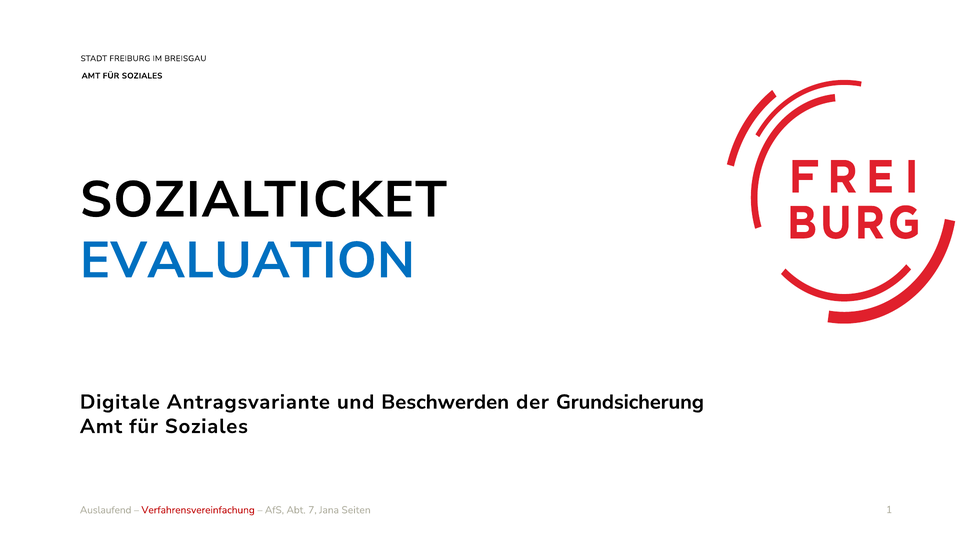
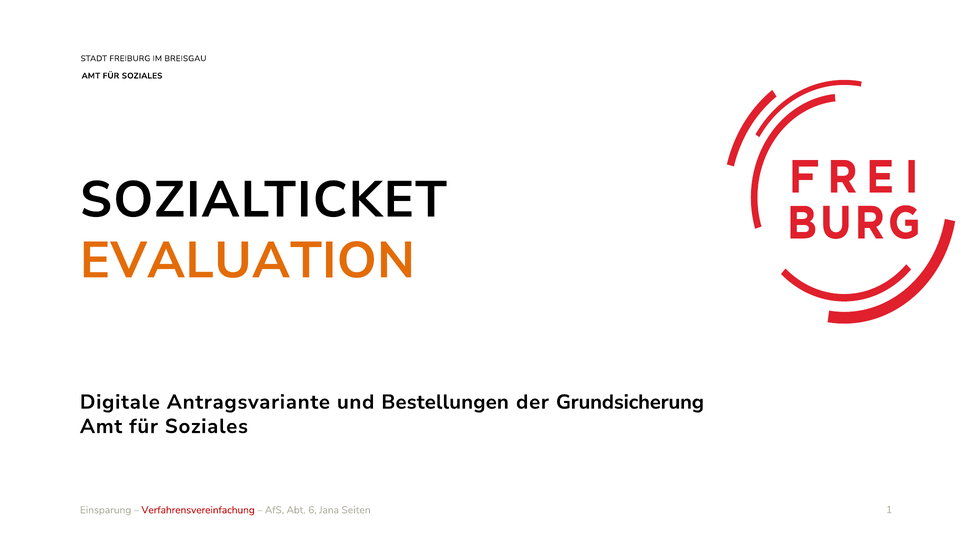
EVALUATION colour: blue -> orange (247, 260)
Beschwerden: Beschwerden -> Bestellungen (445, 402)
Auslaufend: Auslaufend -> Einsparung (106, 510)
7: 7 -> 6 (312, 510)
